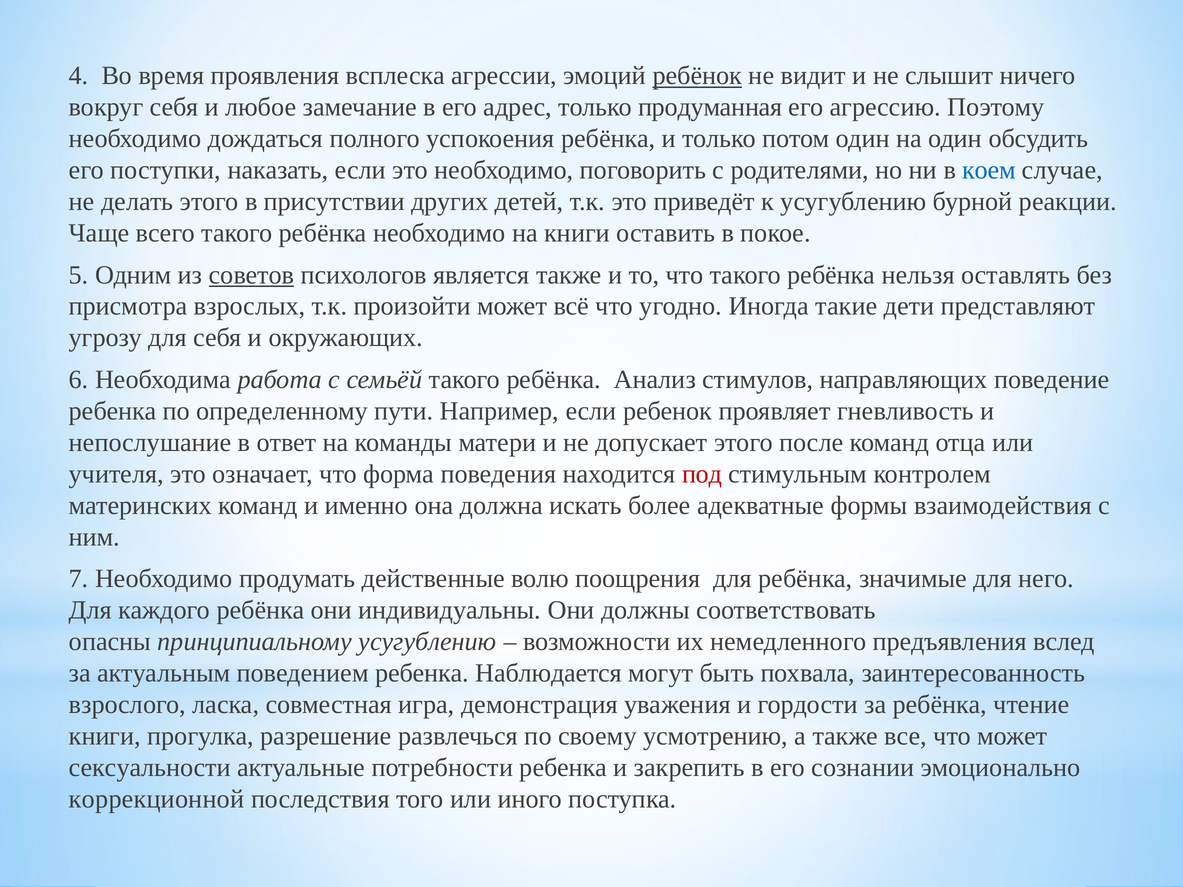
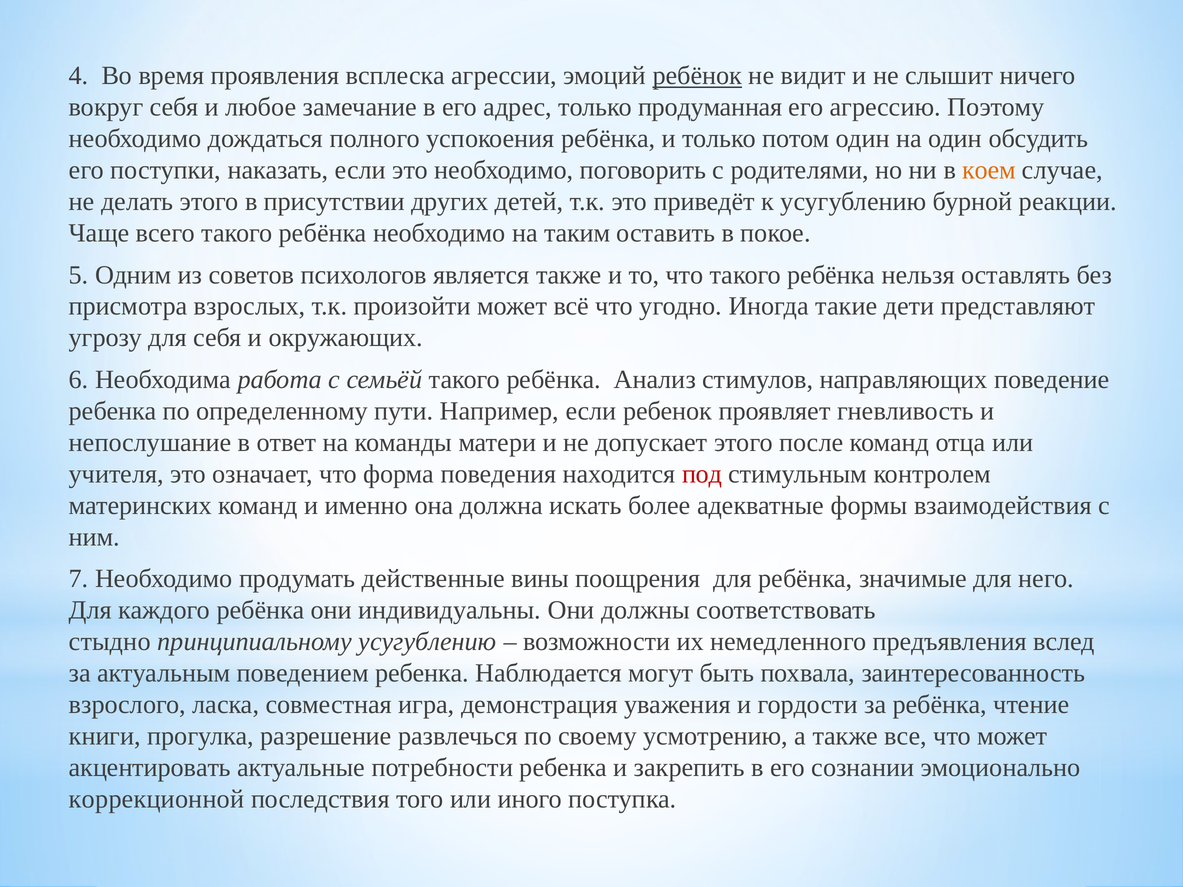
коем colour: blue -> orange (989, 170)
на книги: книги -> таким (577, 233)
советов underline: present -> none (252, 275)
волю: волю -> вины (540, 579)
опасны: опасны -> стыдно (110, 642)
сексуальности: сексуальности -> акцентировать (150, 768)
